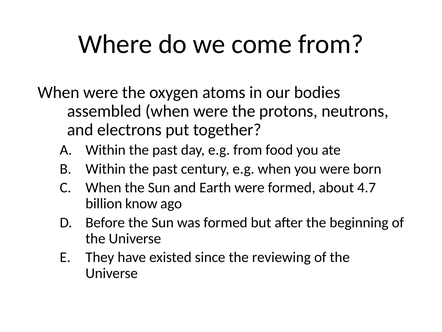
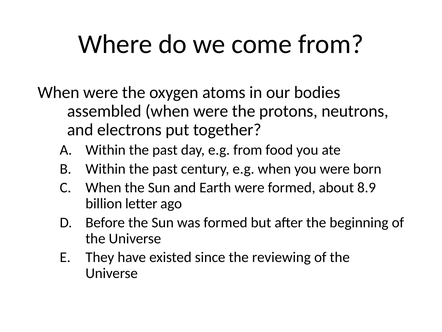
4.7: 4.7 -> 8.9 (367, 187)
know: know -> letter (141, 203)
